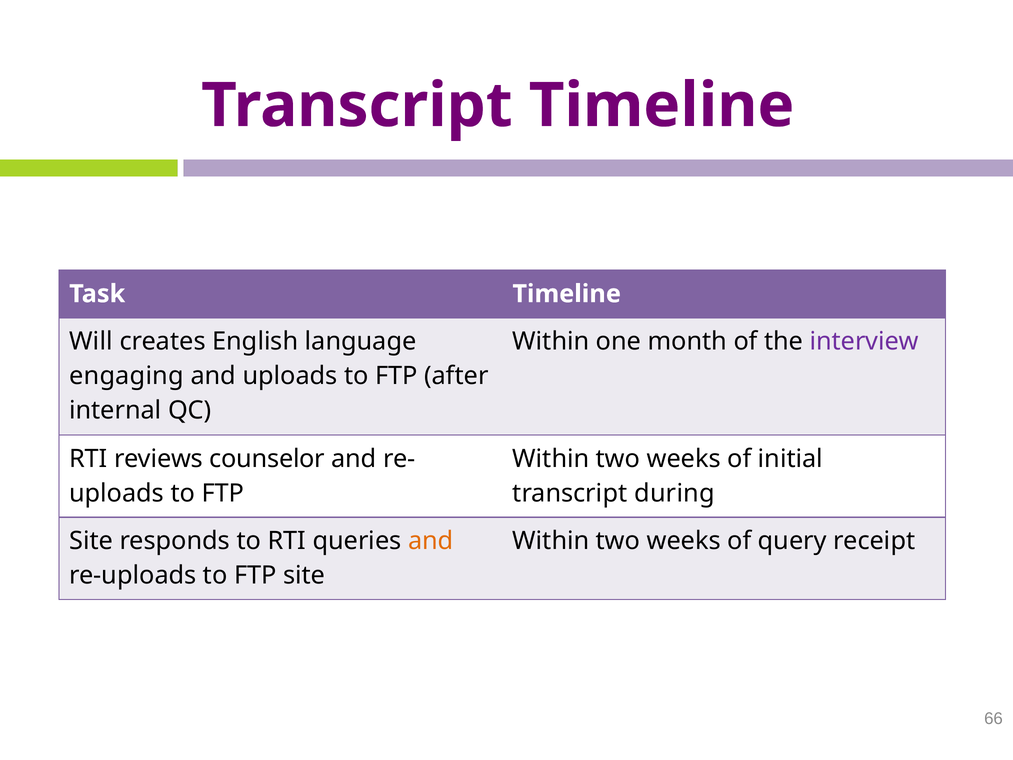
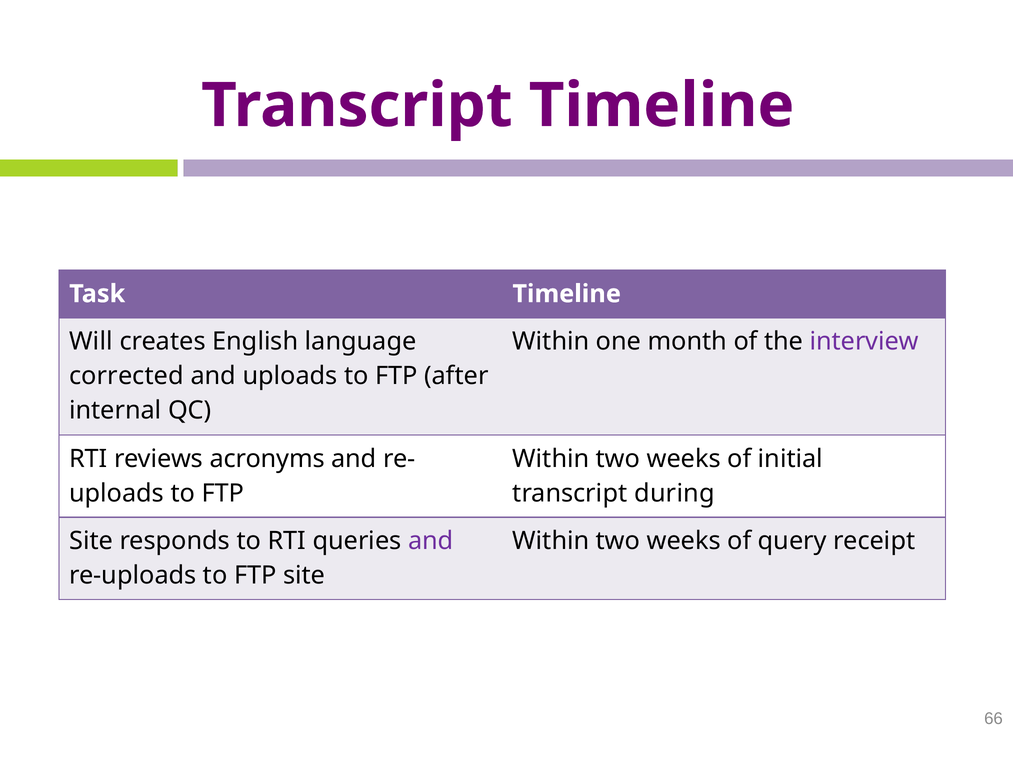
engaging: engaging -> corrected (127, 376)
counselor: counselor -> acronyms (267, 459)
and colour: orange -> purple (431, 541)
